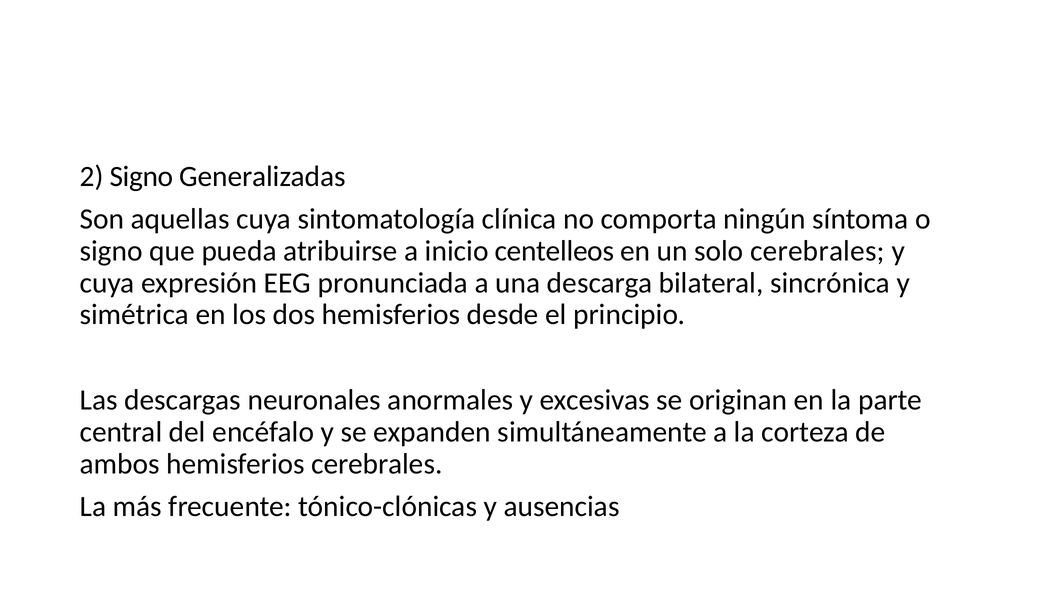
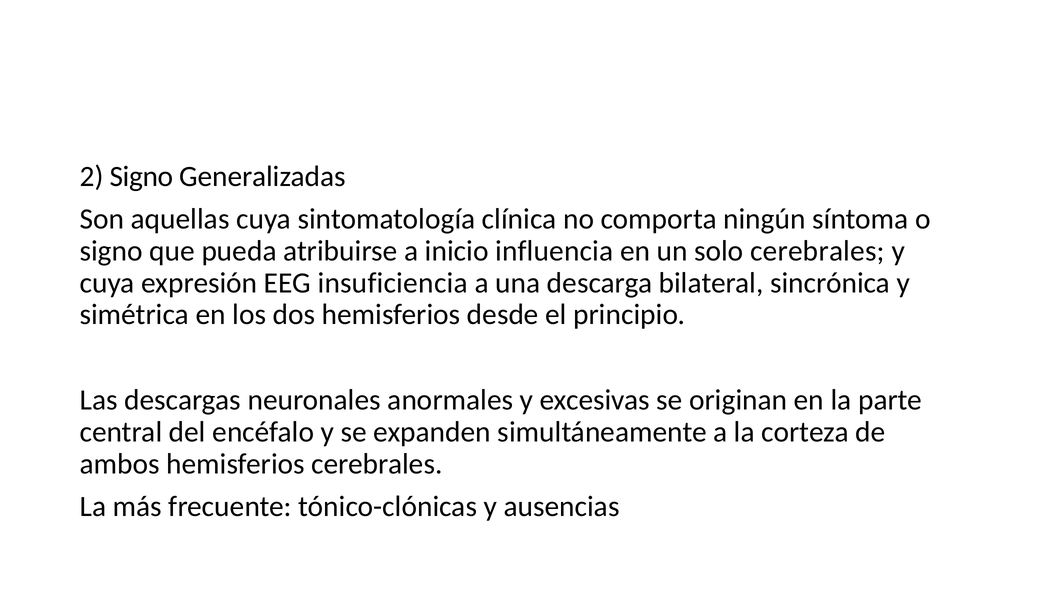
centelleos: centelleos -> influencia (554, 251)
pronunciada: pronunciada -> insuficiencia (393, 283)
